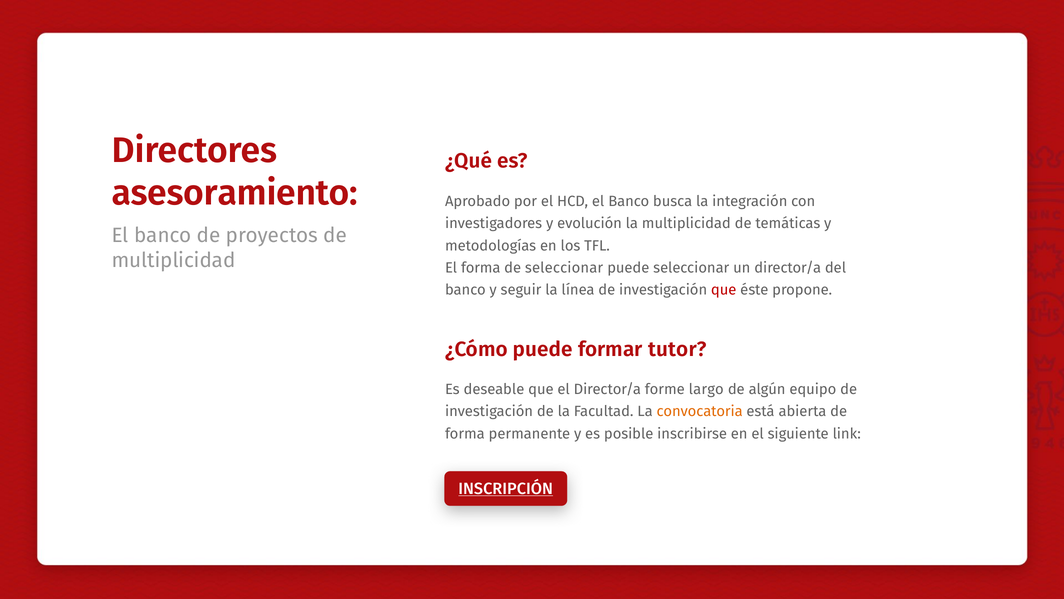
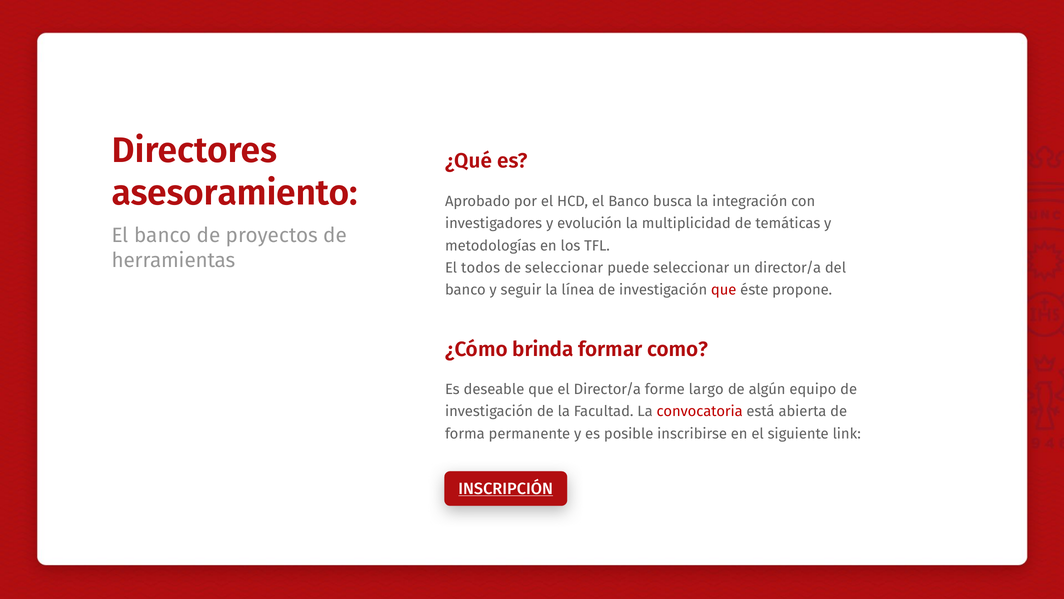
multiplicidad: multiplicidad -> herramientas (174, 260)
El forma: forma -> todos (481, 268)
¿Cómo puede: puede -> brinda (543, 349)
tutor: tutor -> como (678, 349)
convocatoria colour: orange -> red (700, 411)
